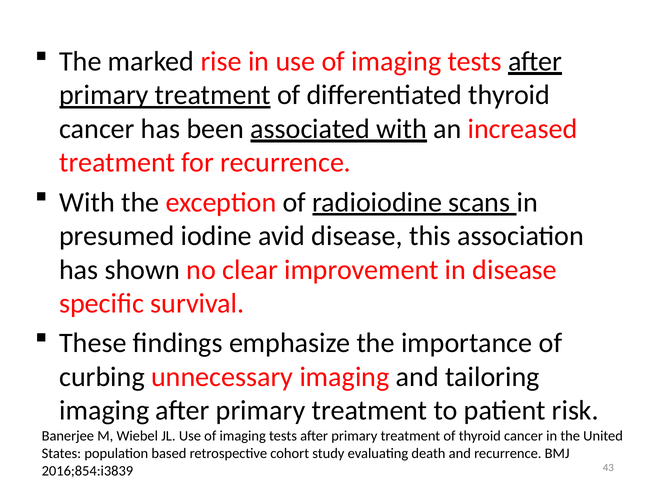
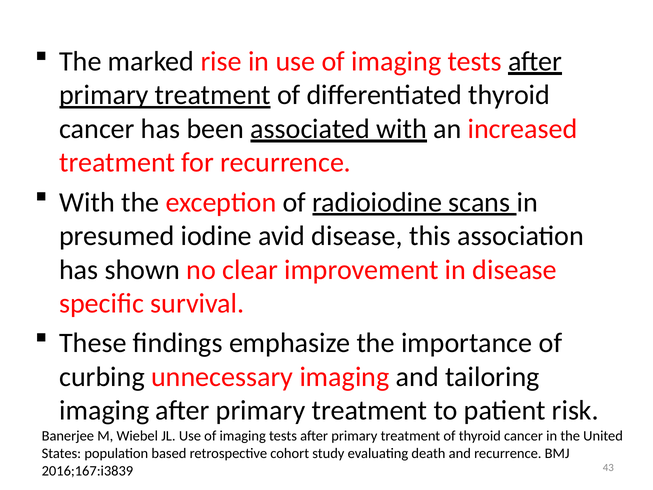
2016;854:i3839: 2016;854:i3839 -> 2016;167:i3839 (87, 471)
